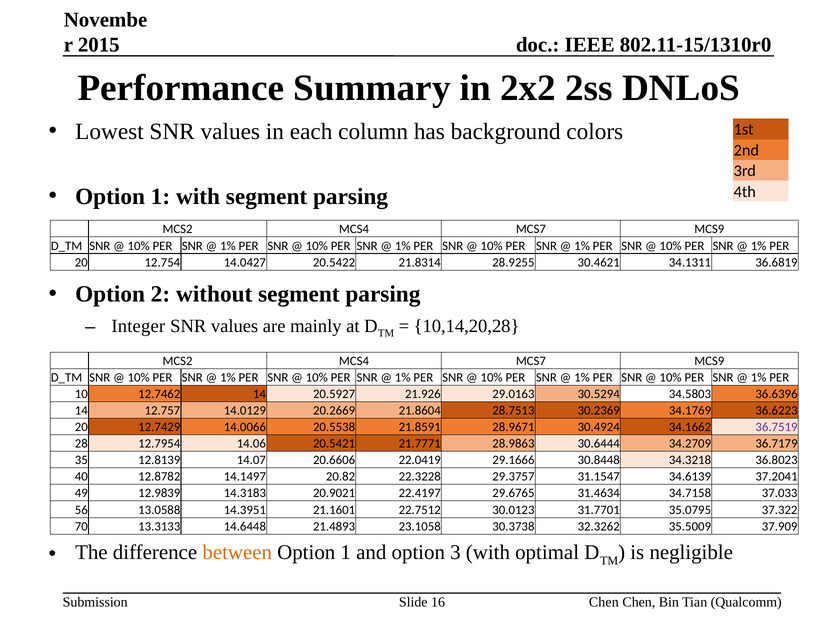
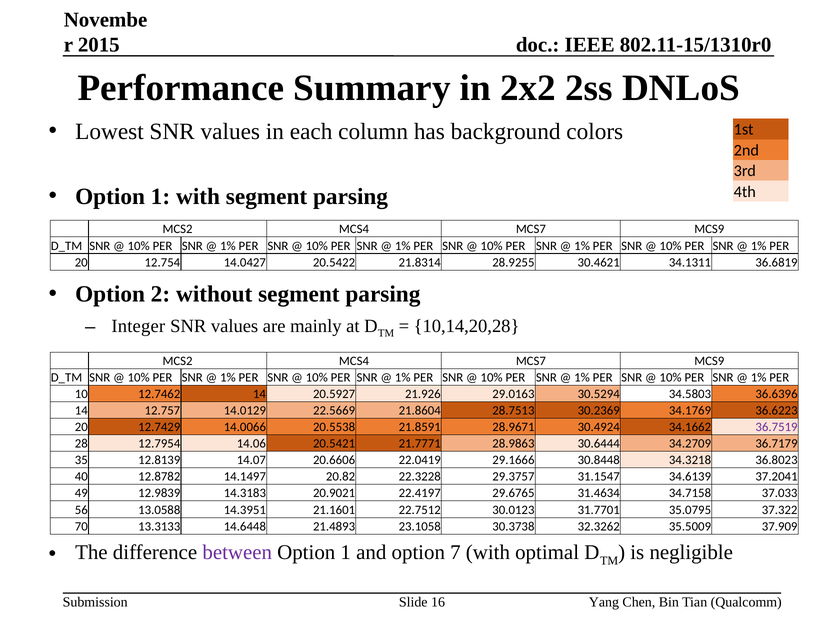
20.2669: 20.2669 -> 22.5669 (334, 410)
between colour: orange -> purple (237, 552)
3: 3 -> 7 (455, 552)
Chen: Chen -> Yang (604, 602)
